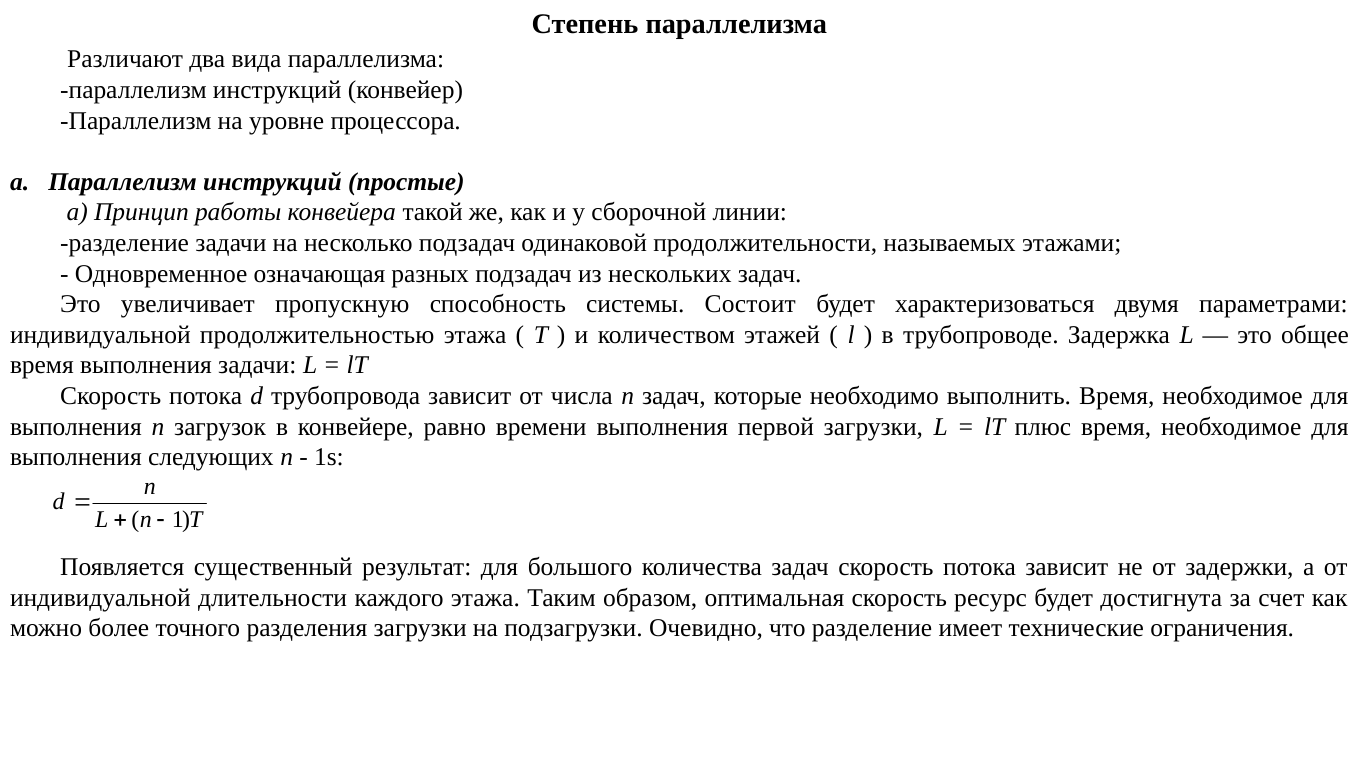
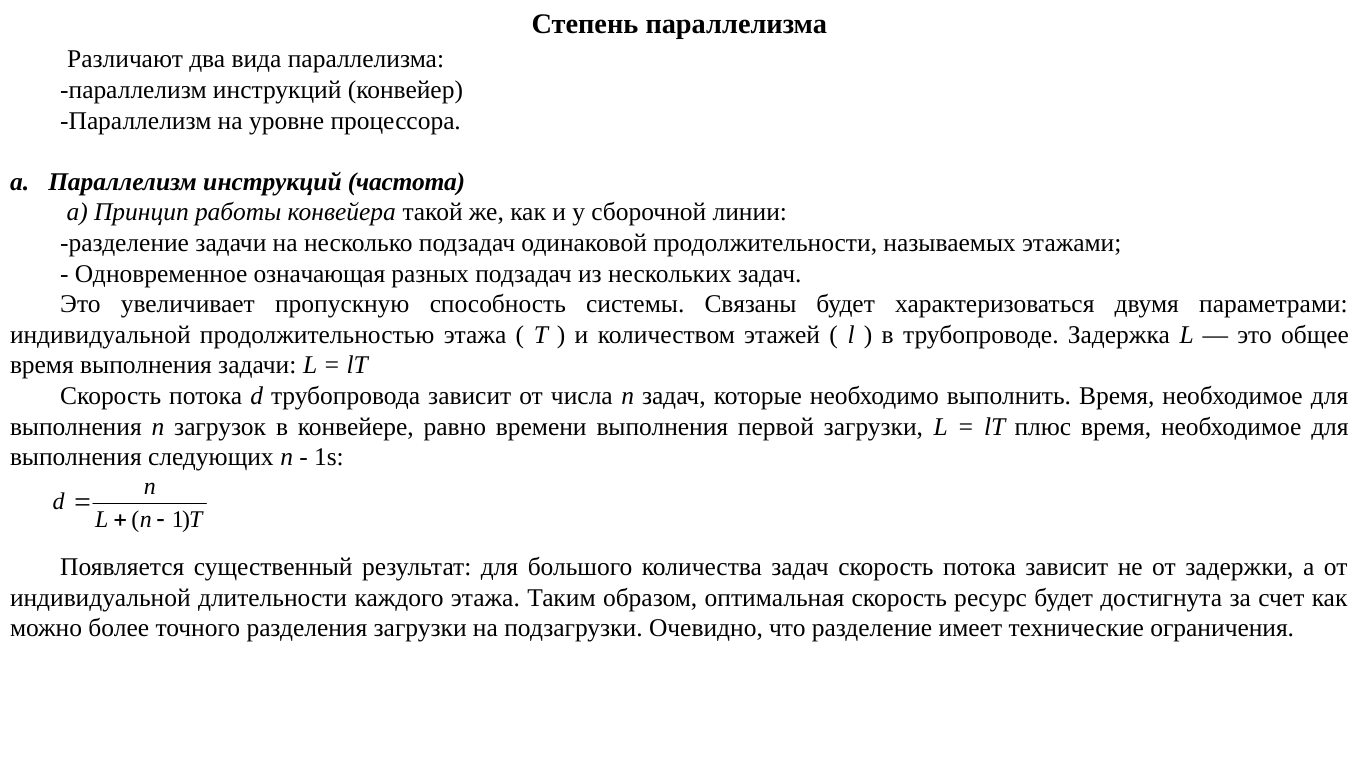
простые: простые -> частота (406, 182)
Состоит: Состоит -> Связаны (751, 304)
